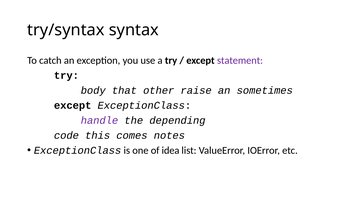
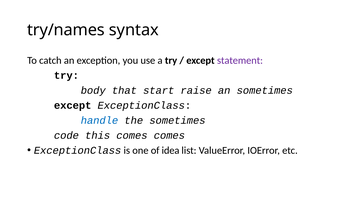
try/syntax: try/syntax -> try/names (66, 30)
other: other -> start (159, 90)
handle colour: purple -> blue (99, 120)
the depending: depending -> sometimes (177, 120)
comes notes: notes -> comes (169, 135)
